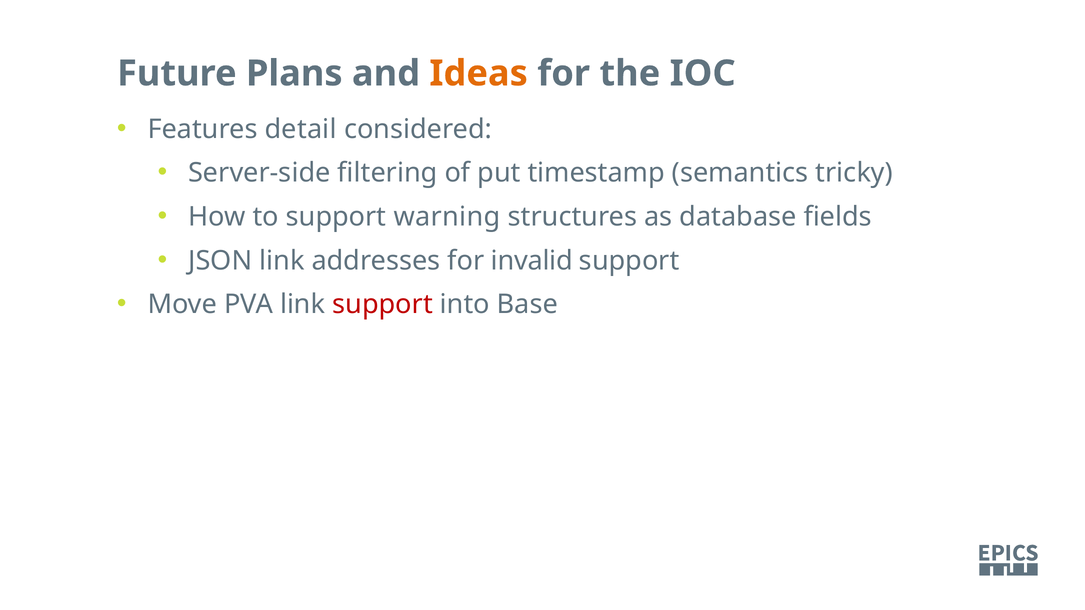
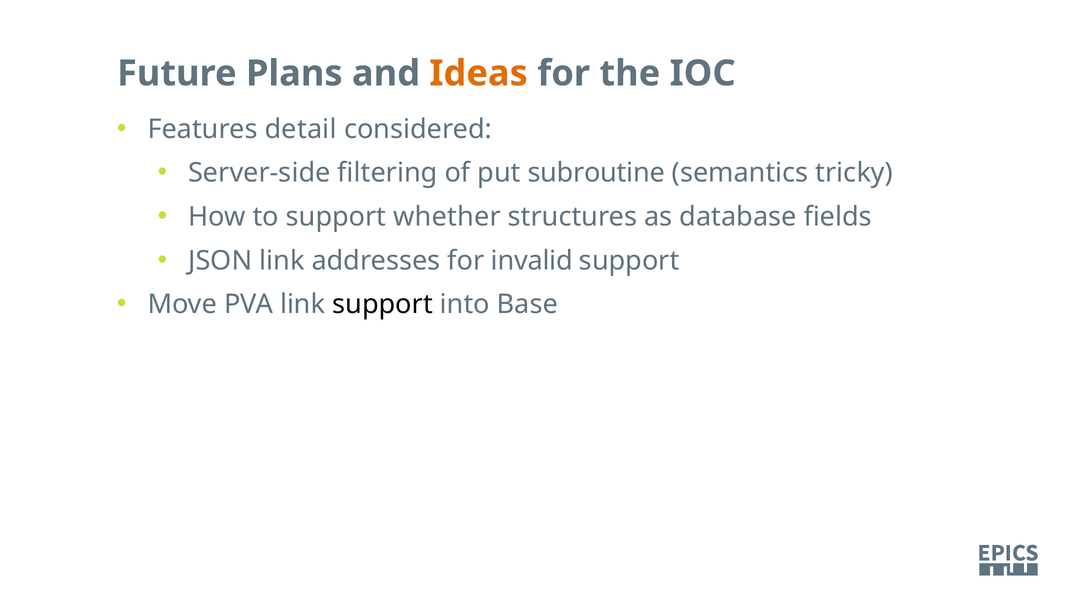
timestamp: timestamp -> subroutine (596, 173)
warning: warning -> whether (447, 217)
support colour: red -> black (383, 305)
